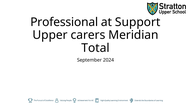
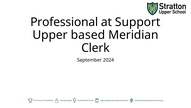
carers: carers -> based (88, 35)
Total: Total -> Clerk (96, 48)
